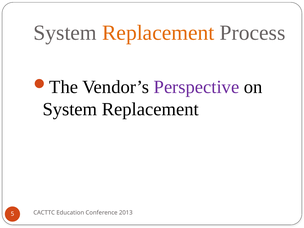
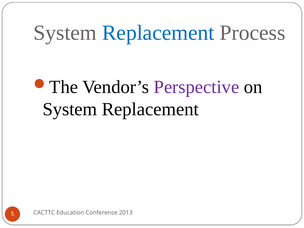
Replacement colour: orange -> blue (158, 33)
